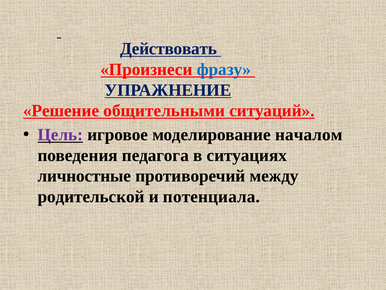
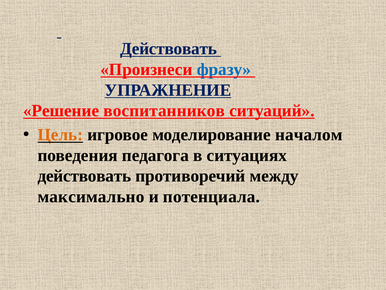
общительными: общительными -> воспитанников (164, 111)
Цель colour: purple -> orange (60, 135)
личностные: личностные -> действовать (84, 176)
родительской: родительской -> максимально (91, 196)
